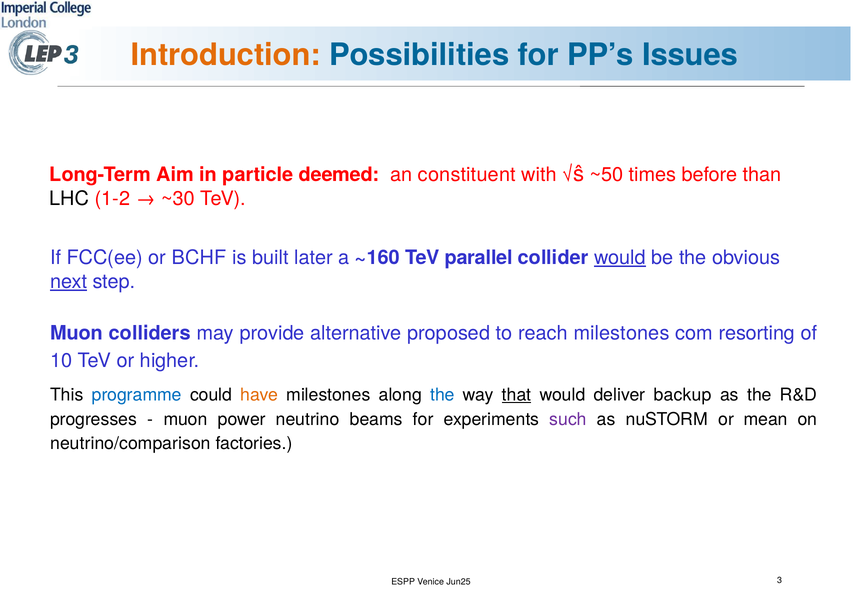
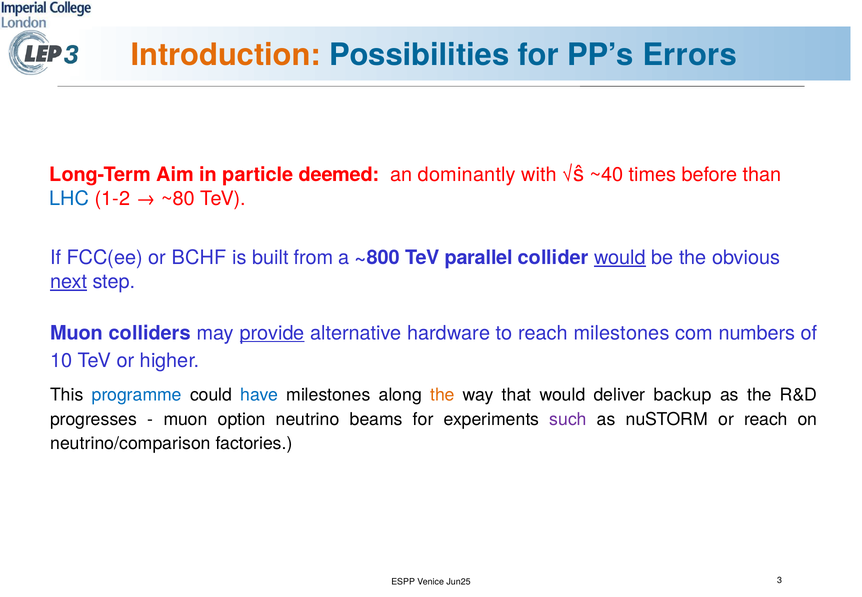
Issues: Issues -> Errors (690, 55)
constituent: constituent -> dominantly (467, 174)
~50: ~50 -> ~40 (606, 174)
LHC colour: black -> blue (69, 199)
~30: ~30 -> ~80 (178, 199)
later: later -> from (313, 258)
~160: ~160 -> ~800 (377, 258)
provide underline: none -> present (272, 333)
proposed: proposed -> hardware (449, 333)
resorting: resorting -> numbers (757, 333)
have colour: orange -> blue (259, 395)
the colour: blue -> orange (442, 395)
that underline: present -> none (517, 395)
power: power -> option (242, 419)
or mean: mean -> reach (766, 419)
